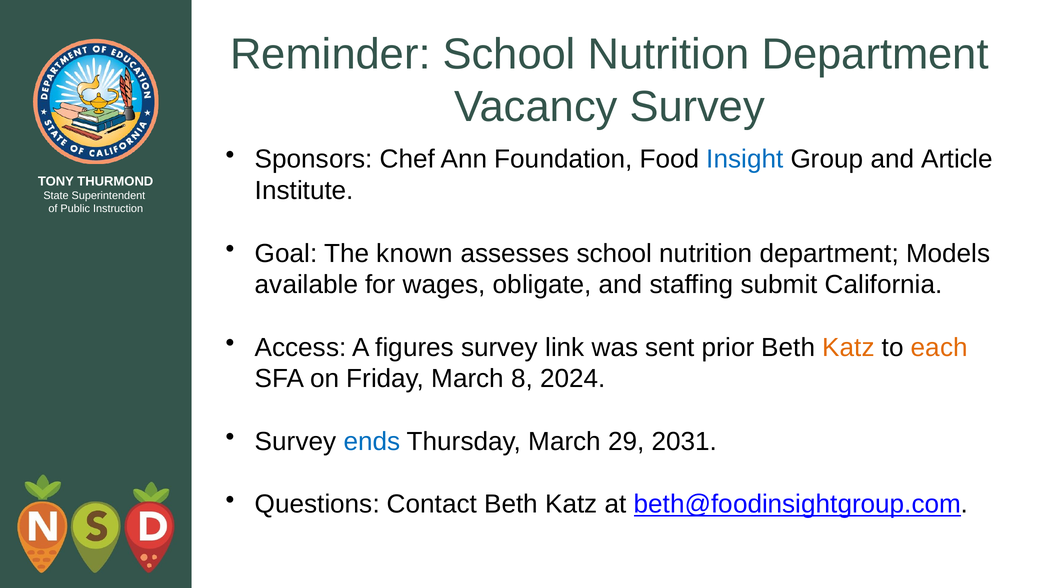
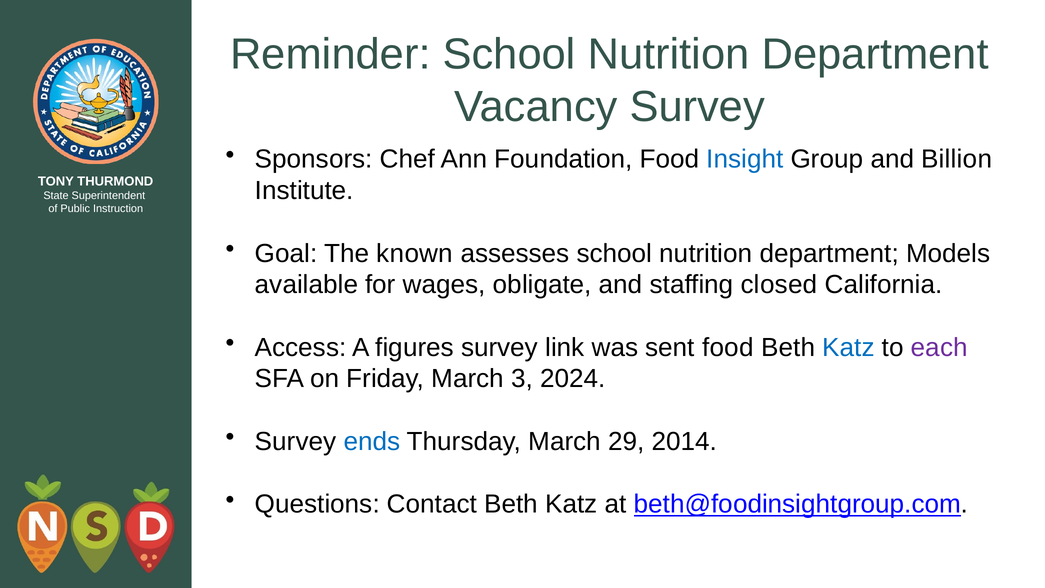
Article: Article -> Billion (957, 159)
submit: submit -> closed (779, 285)
sent prior: prior -> food (728, 347)
Katz colour: orange -> blue (849, 347)
each colour: orange -> purple (939, 347)
8: 8 -> 3 (522, 379)
2031: 2031 -> 2014 (684, 441)
